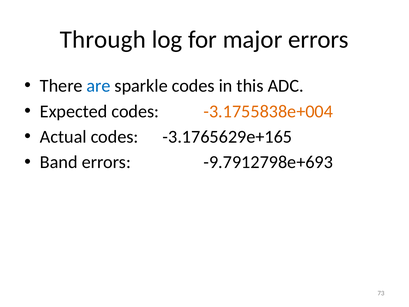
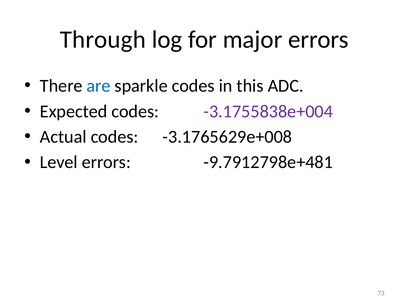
-3.1755838e+004 colour: orange -> purple (268, 111)
-3.1765629e+165: -3.1765629e+165 -> -3.1765629e+008 (227, 137)
Band: Band -> Level (59, 162)
-9.7912798e+693: -9.7912798e+693 -> -9.7912798e+481 (268, 162)
